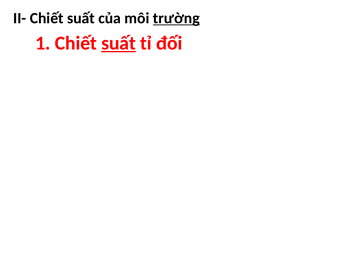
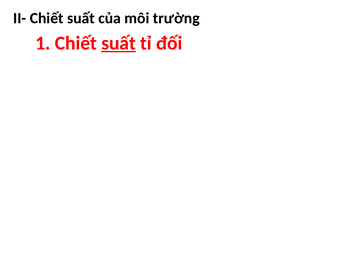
trường underline: present -> none (176, 18)
